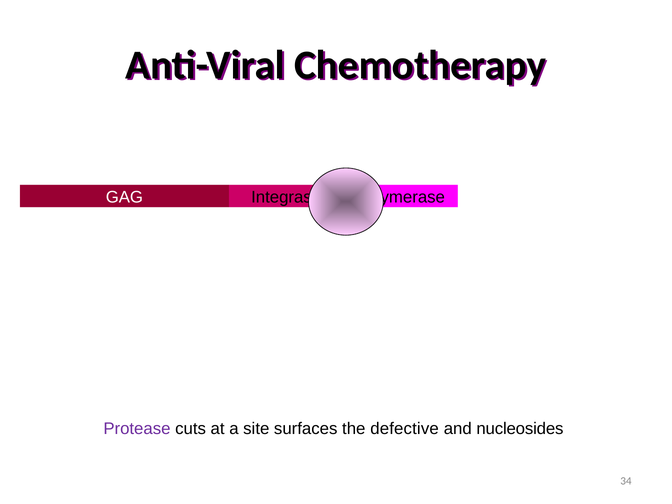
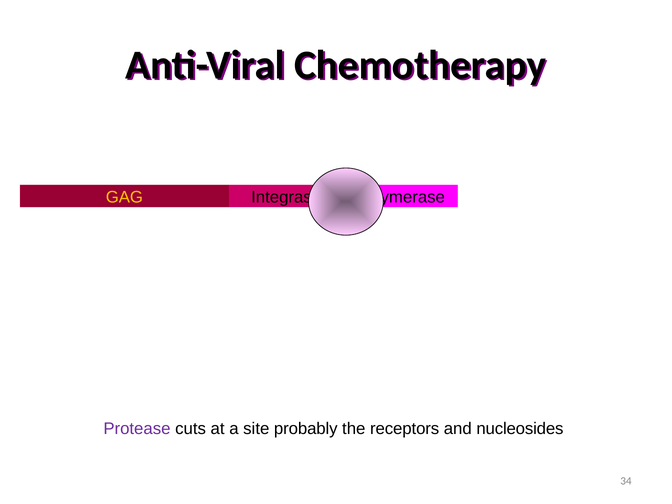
GAG colour: white -> yellow (124, 197)
surfaces: surfaces -> probably (306, 429)
defective: defective -> receptors (405, 429)
